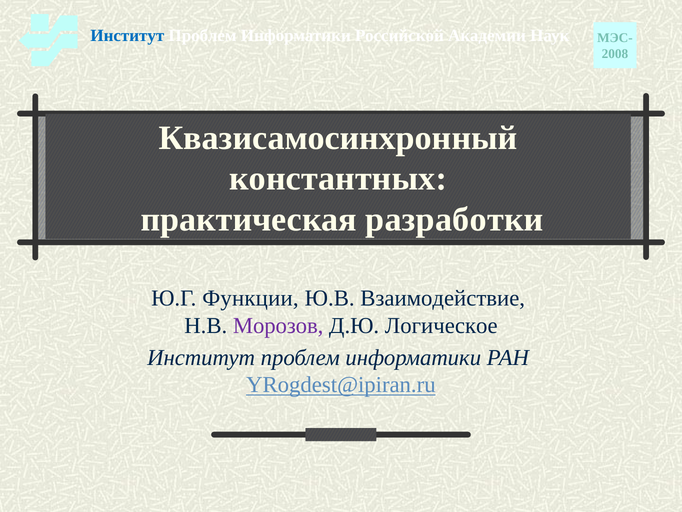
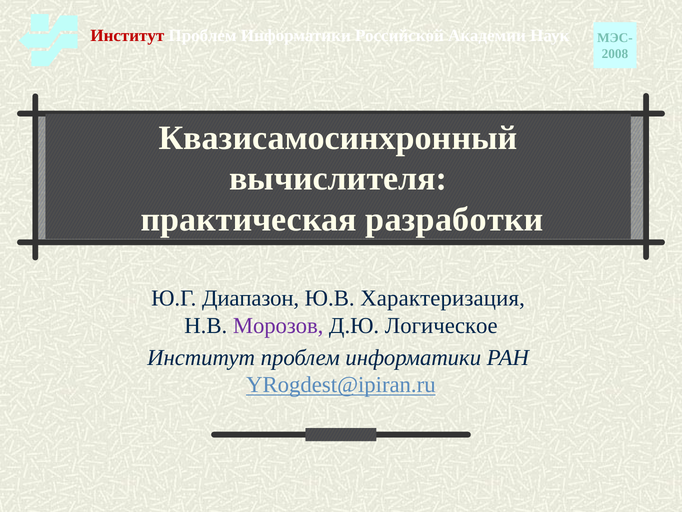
Институт colour: blue -> red (127, 36)
константных: константных -> вычислителя (338, 179)
Функции: Функции -> Диапазон (251, 298)
Взаимодействие: Взаимодействие -> Характеризация (443, 298)
